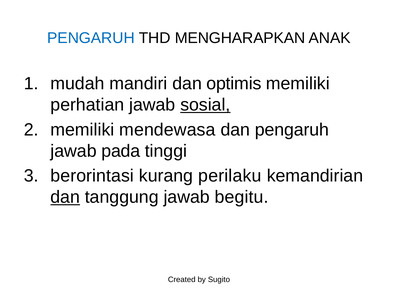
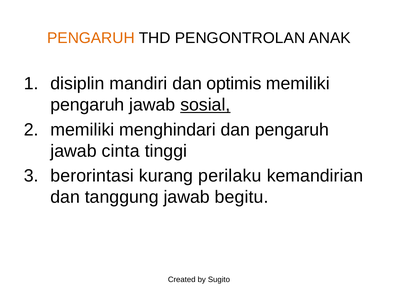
PENGARUH colour: blue -> orange (91, 38)
MENGHARAPKAN: MENGHARAPKAN -> PENGONTROLAN (240, 38)
mudah: mudah -> disiplin (77, 83)
perhatian: perhatian -> pengaruh (87, 105)
mendewasa: mendewasa -> menghindari (167, 129)
pada: pada -> cinta (121, 151)
dan underline: present -> none (65, 197)
